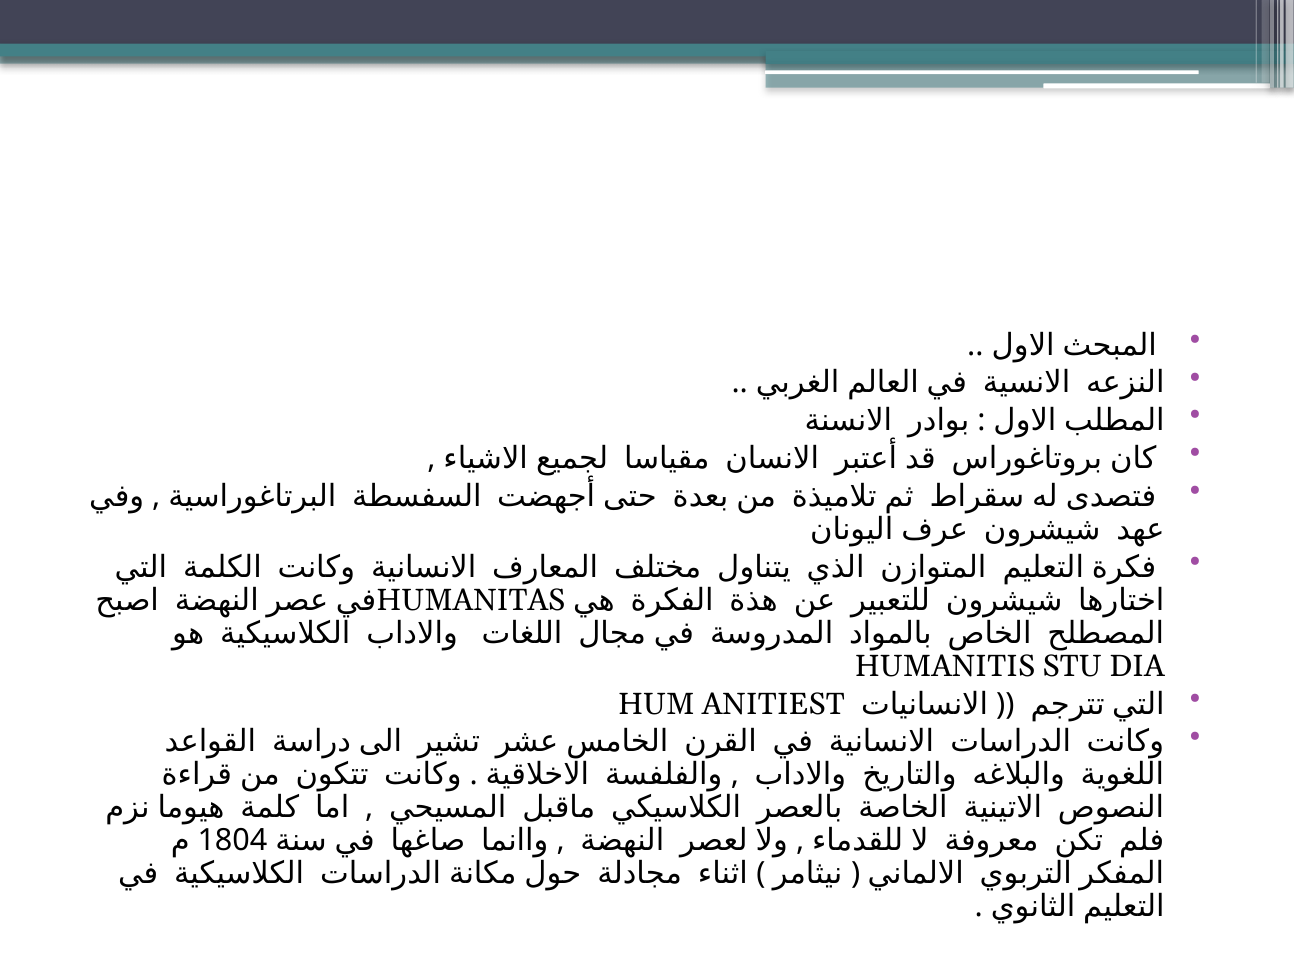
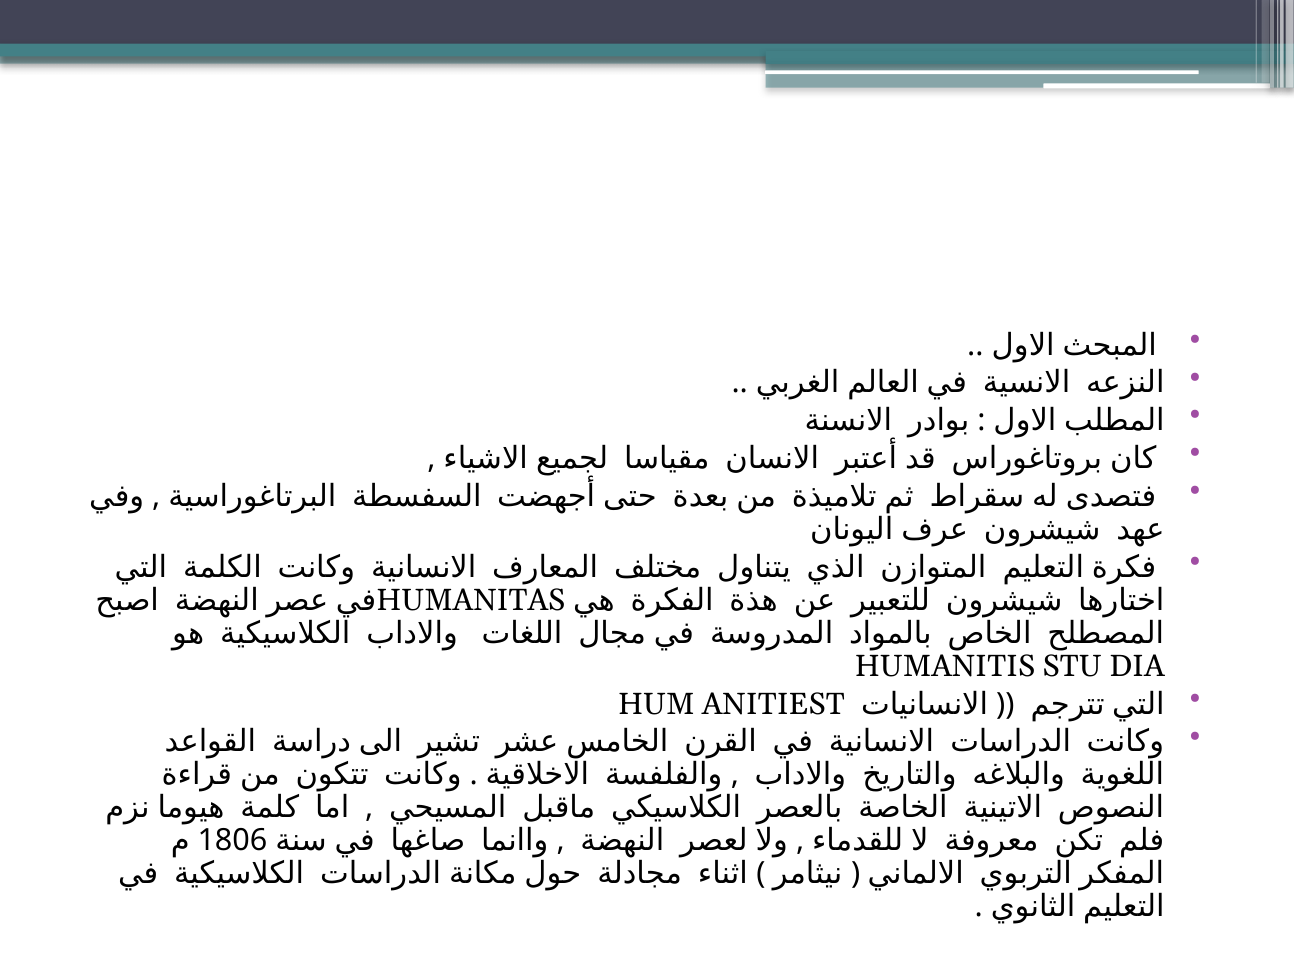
1804: 1804 -> 1806 (232, 841)
